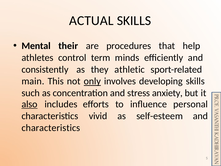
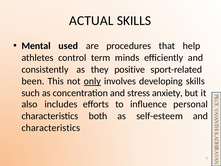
their: their -> used (68, 46)
athletic: athletic -> positive (130, 69)
main: main -> been (33, 81)
also underline: present -> none (30, 104)
vivid: vivid -> both (98, 116)
